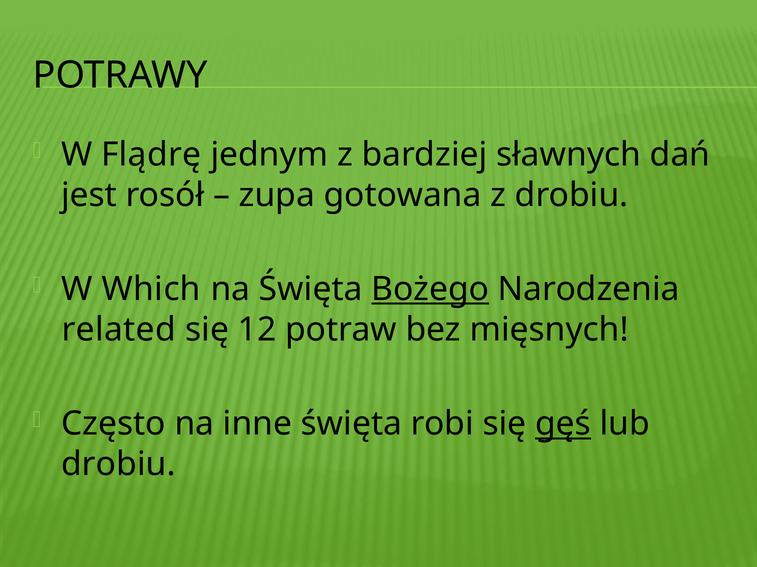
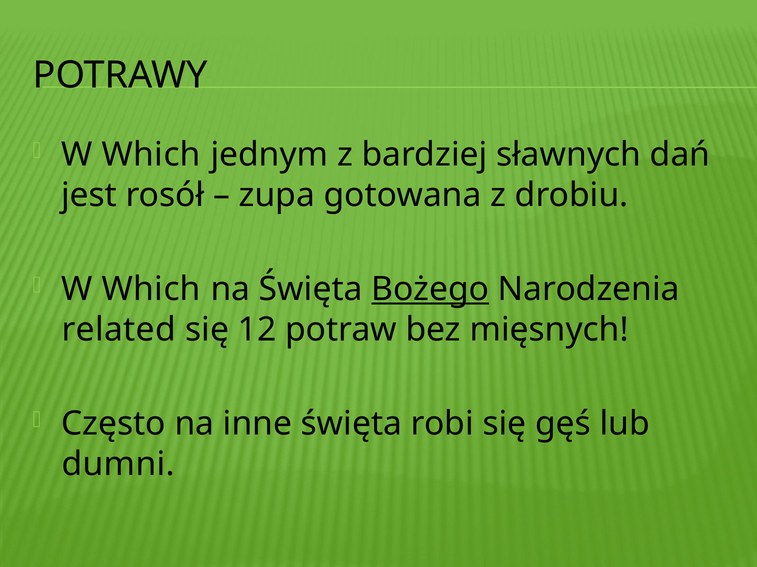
Flądrę: Flądrę -> Which (151, 155)
gęś underline: present -> none (563, 424)
drobiu: drobiu -> dumni (118, 465)
